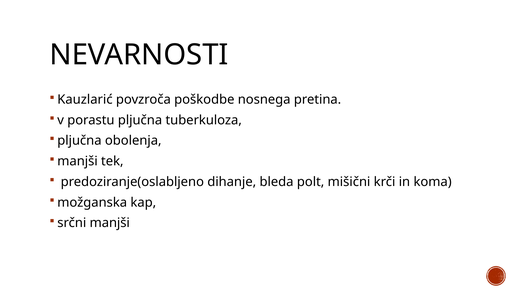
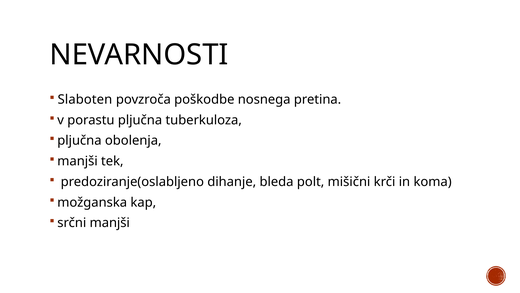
Kauzlarić: Kauzlarić -> Slaboten (85, 99)
